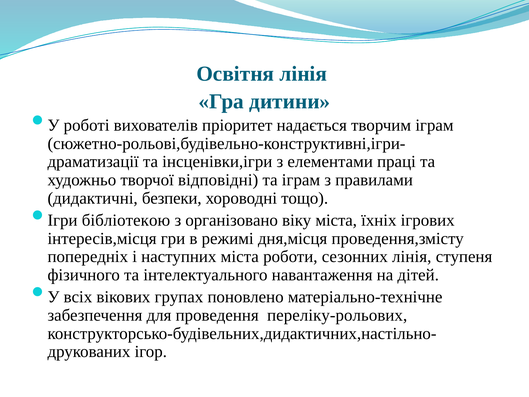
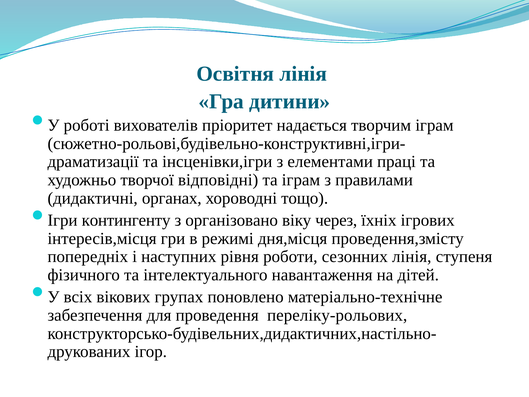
безпеки: безпеки -> органах (172, 198)
бібліотекою: бібліотекою -> контингенту (126, 220)
віку міста: міста -> через (336, 220)
наступних міста: міста -> рівня (240, 257)
